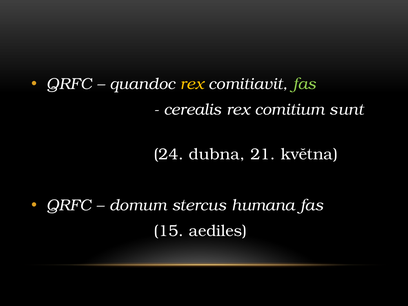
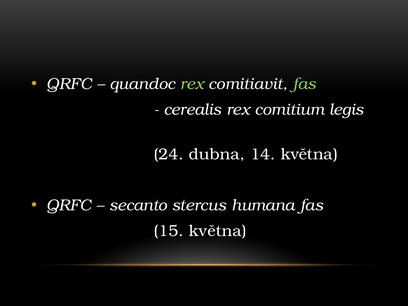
rex colour: yellow -> light green (192, 84)
sunt: sunt -> legis (346, 110)
21: 21 -> 14 (263, 154)
domum: domum -> secanto (138, 205)
15 aediles: aediles -> května (218, 231)
